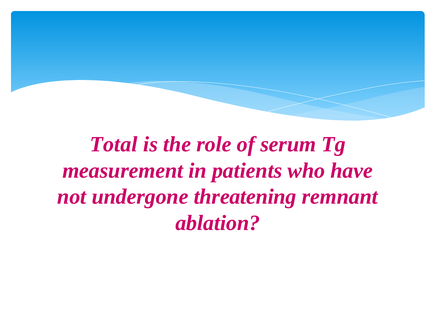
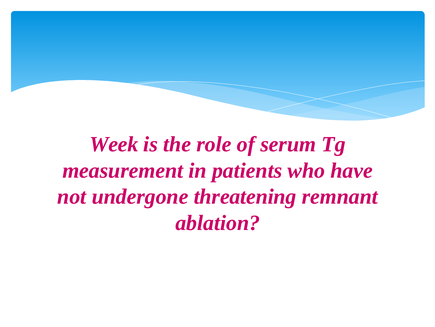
Total: Total -> Week (114, 144)
